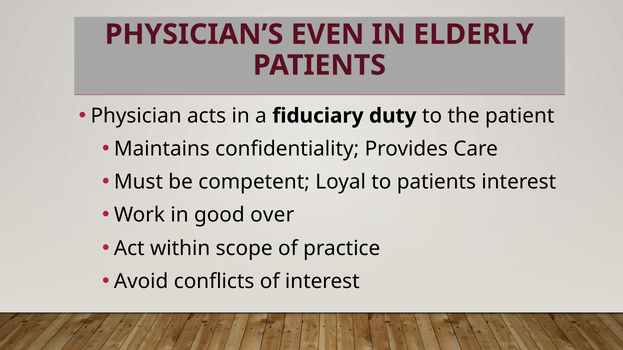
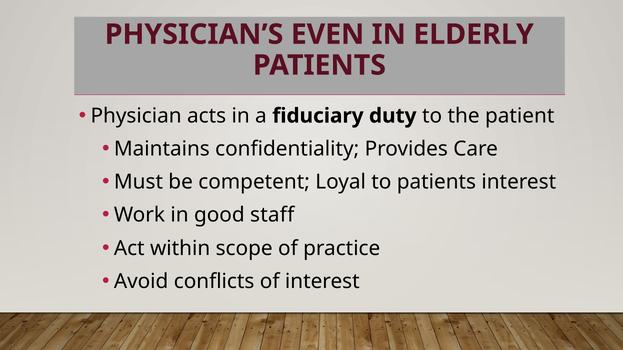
over: over -> staff (272, 215)
